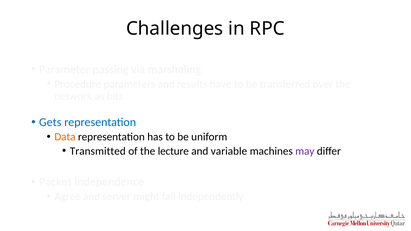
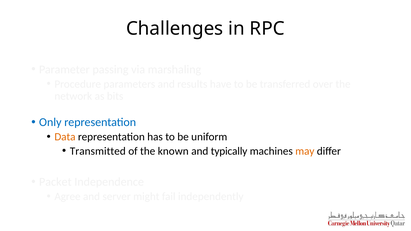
Gets: Gets -> Only (50, 122)
lecture: lecture -> known (173, 151)
variable: variable -> typically (229, 151)
may colour: purple -> orange (305, 151)
